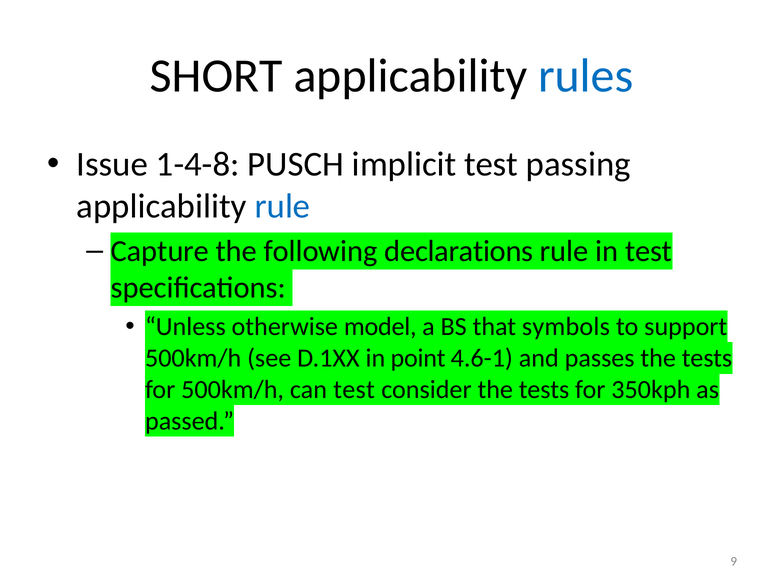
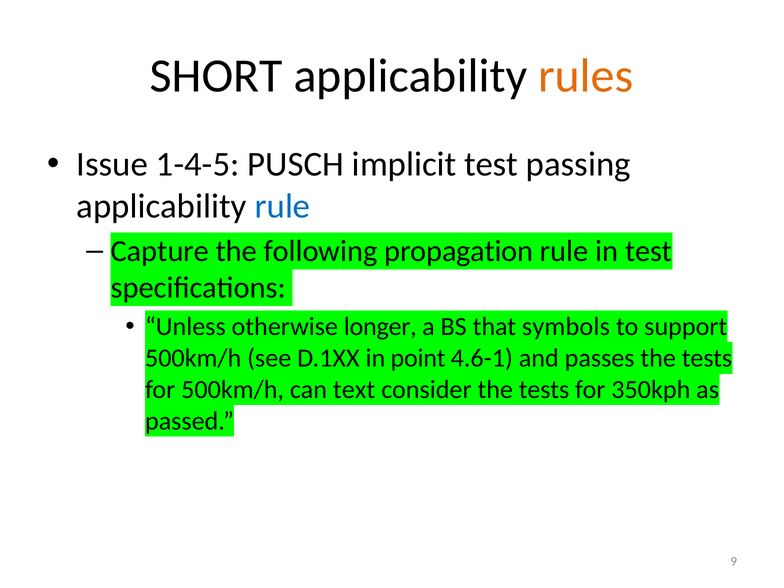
rules colour: blue -> orange (586, 76)
1-4-8: 1-4-8 -> 1-4-5 (198, 164)
declarations: declarations -> propagation (459, 251)
model: model -> longer (380, 327)
can test: test -> text (354, 390)
